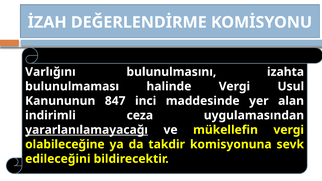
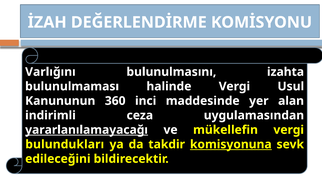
847: 847 -> 360 (115, 101)
olabileceğine: olabileceğine -> bulundukları (65, 144)
komisyonuna underline: none -> present (231, 144)
